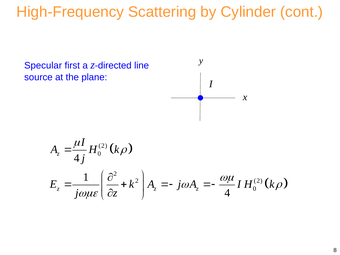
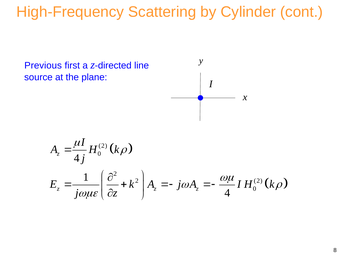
Specular: Specular -> Previous (43, 66)
